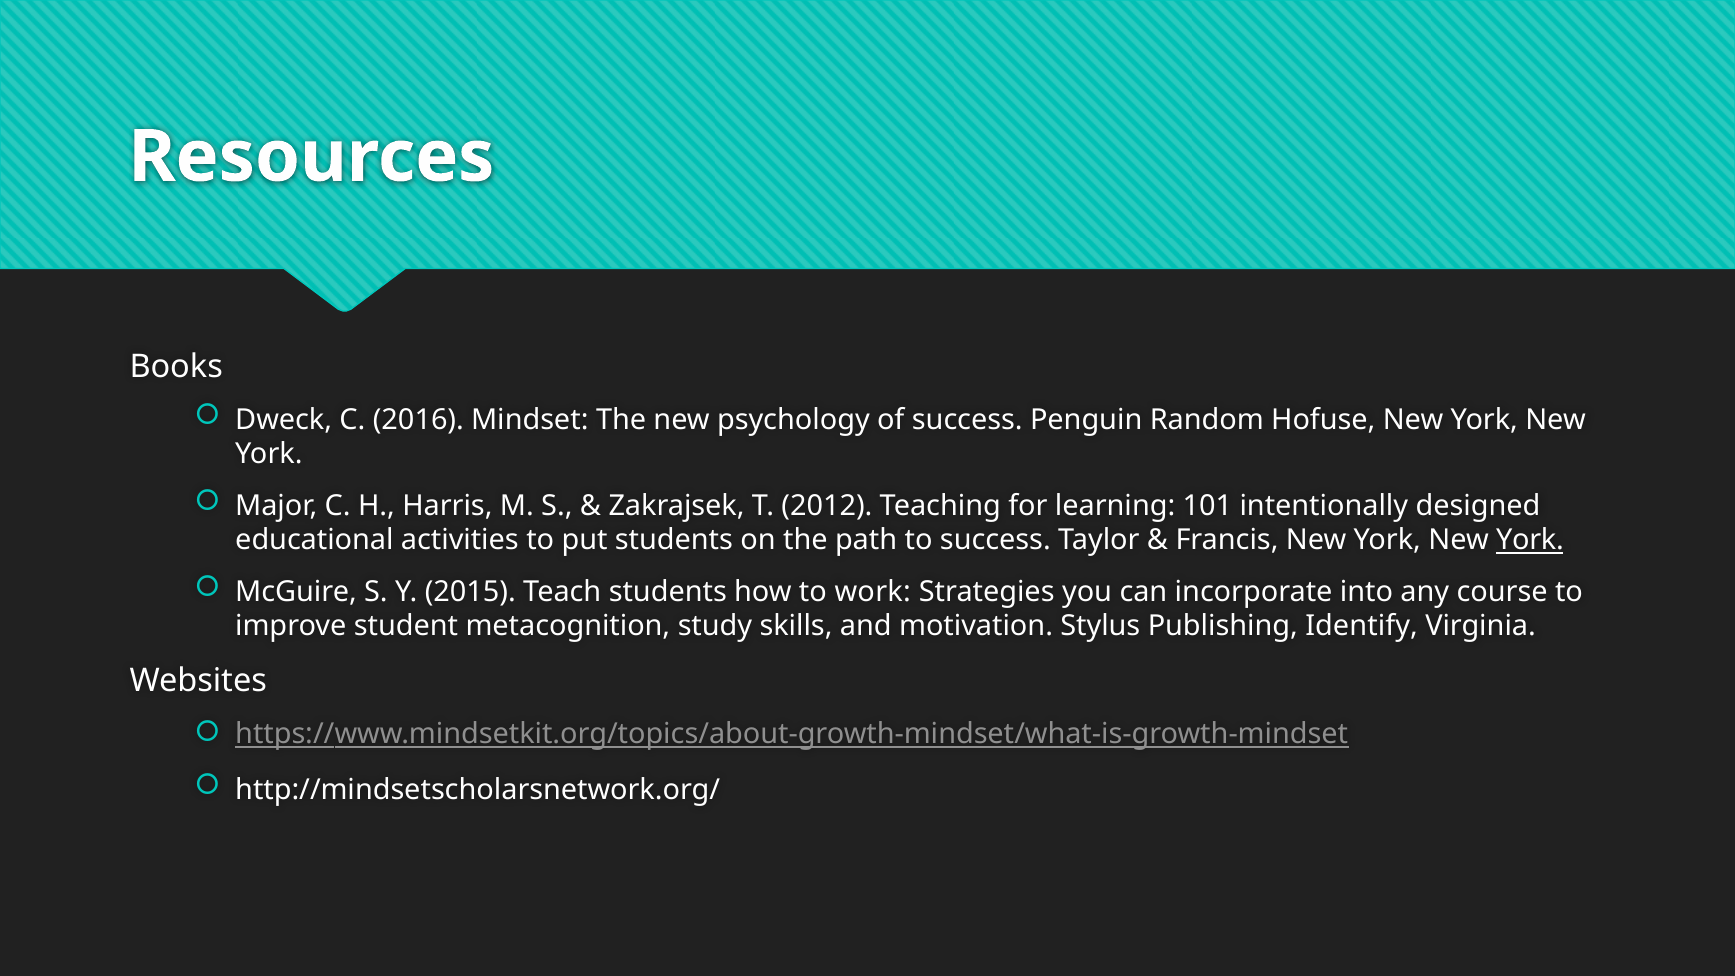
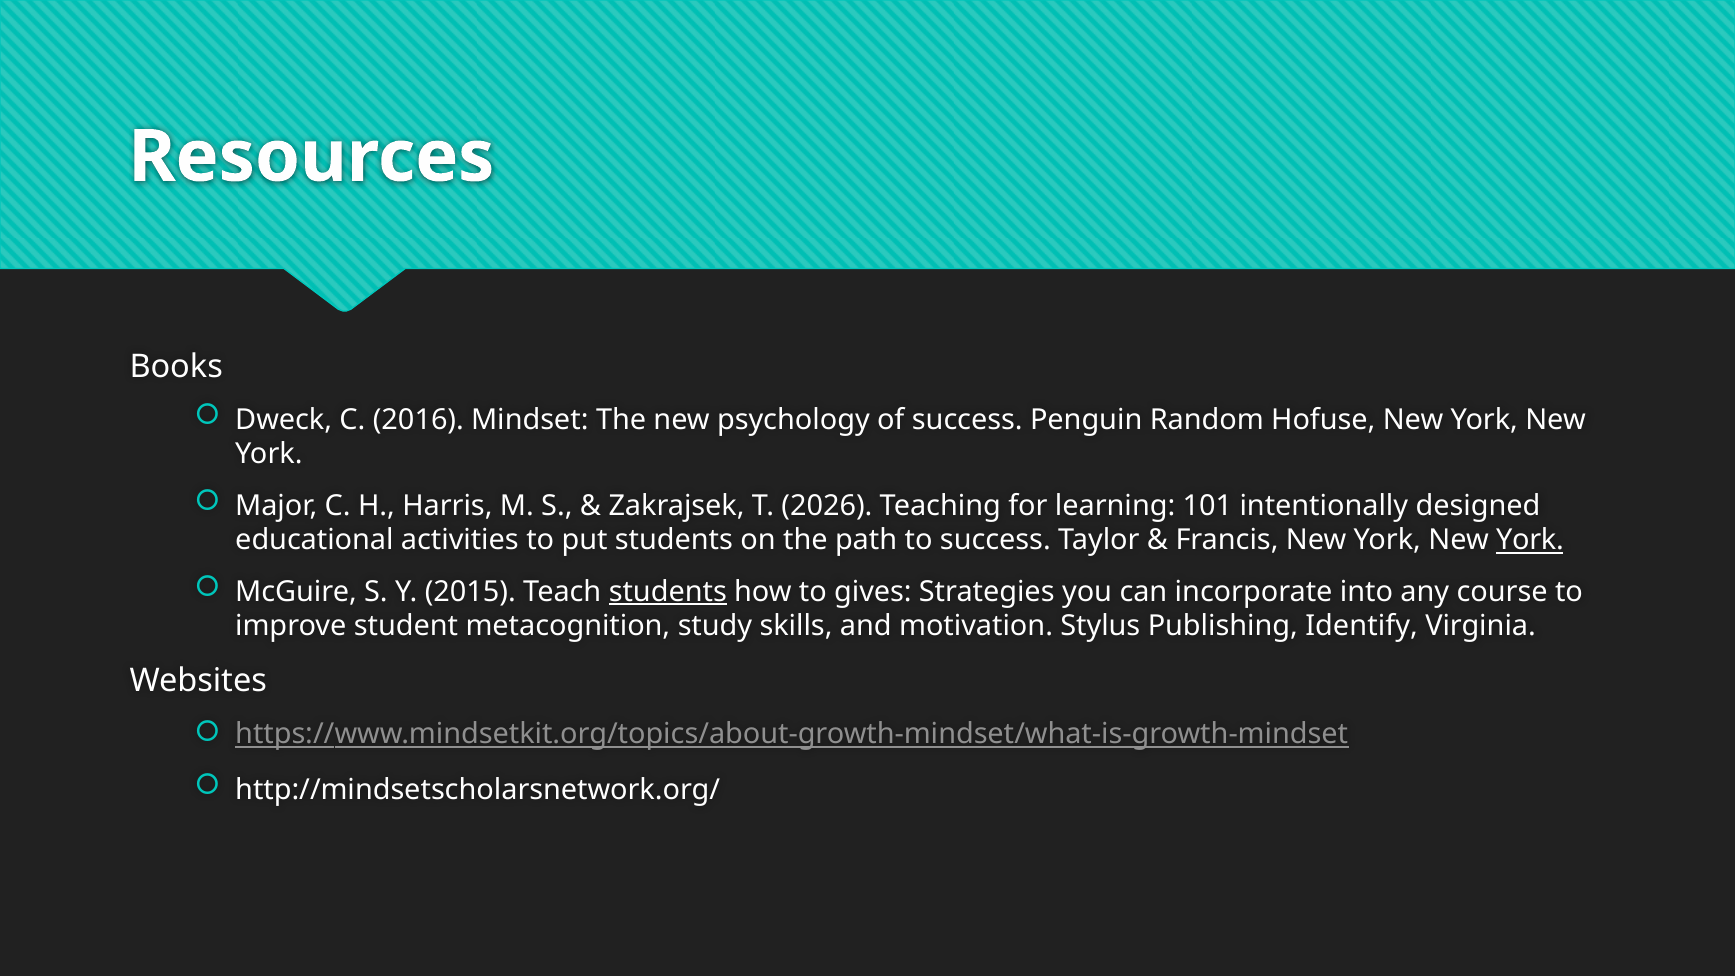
2012: 2012 -> 2026 (827, 506)
students underline: none -> present (668, 592)
work: work -> gives (873, 592)
